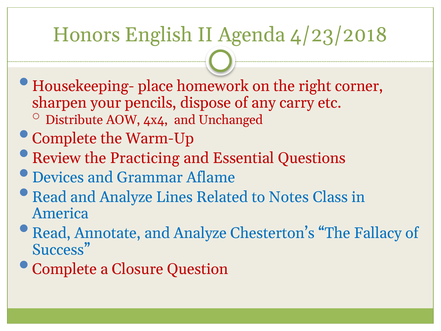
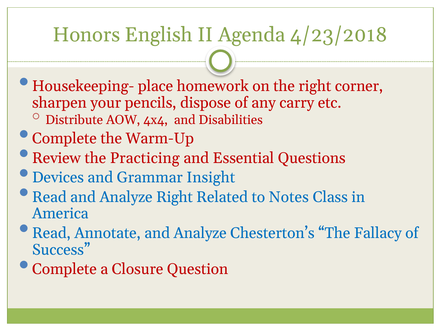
Unchanged: Unchanged -> Disabilities (231, 120)
Aflame: Aflame -> Insight (211, 177)
Analyze Lines: Lines -> Right (174, 197)
